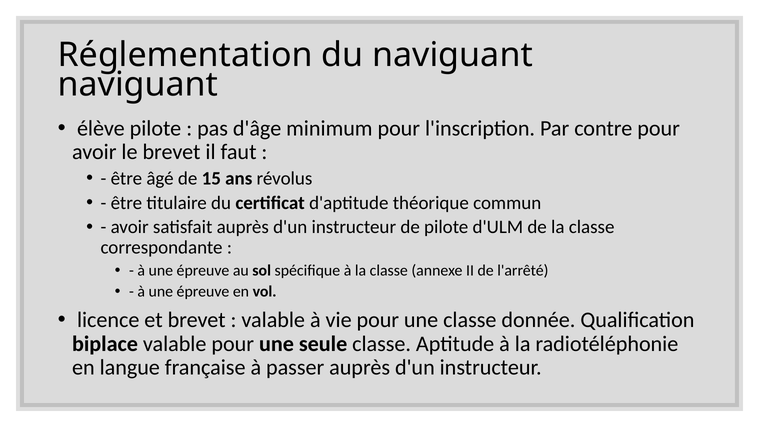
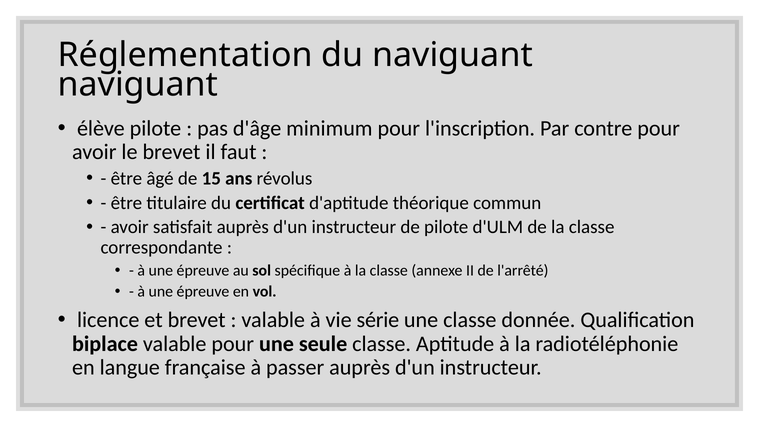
vie pour: pour -> série (378, 320)
